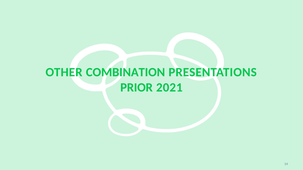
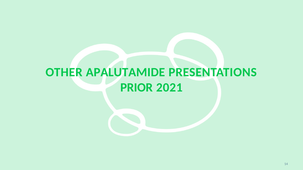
COMBINATION: COMBINATION -> APALUTAMIDE (125, 72)
